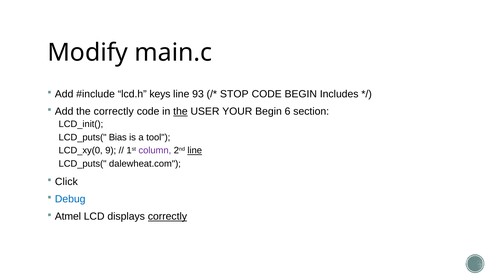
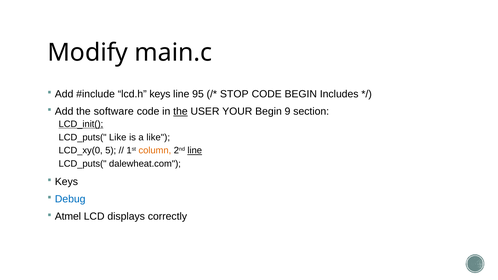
93: 93 -> 95 (198, 94)
the correctly: correctly -> software (114, 111)
6: 6 -> 9 (288, 111)
LCD_init( underline: none -> present (81, 124)
LCD_puts( Bias: Bias -> Like (118, 137)
a tool: tool -> like (158, 137)
9: 9 -> 5 (111, 151)
column colour: purple -> orange (155, 151)
Click: Click -> Keys (66, 182)
correctly underline: present -> none (167, 217)
